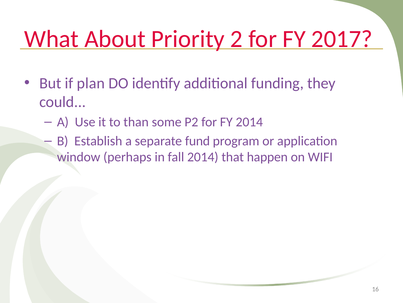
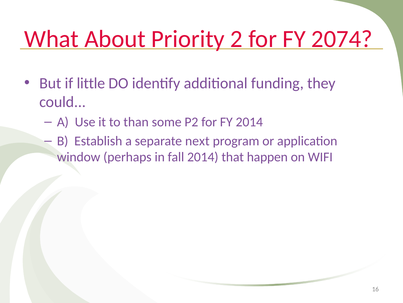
2017: 2017 -> 2074 (342, 39)
plan: plan -> little (91, 83)
fund: fund -> next (197, 141)
